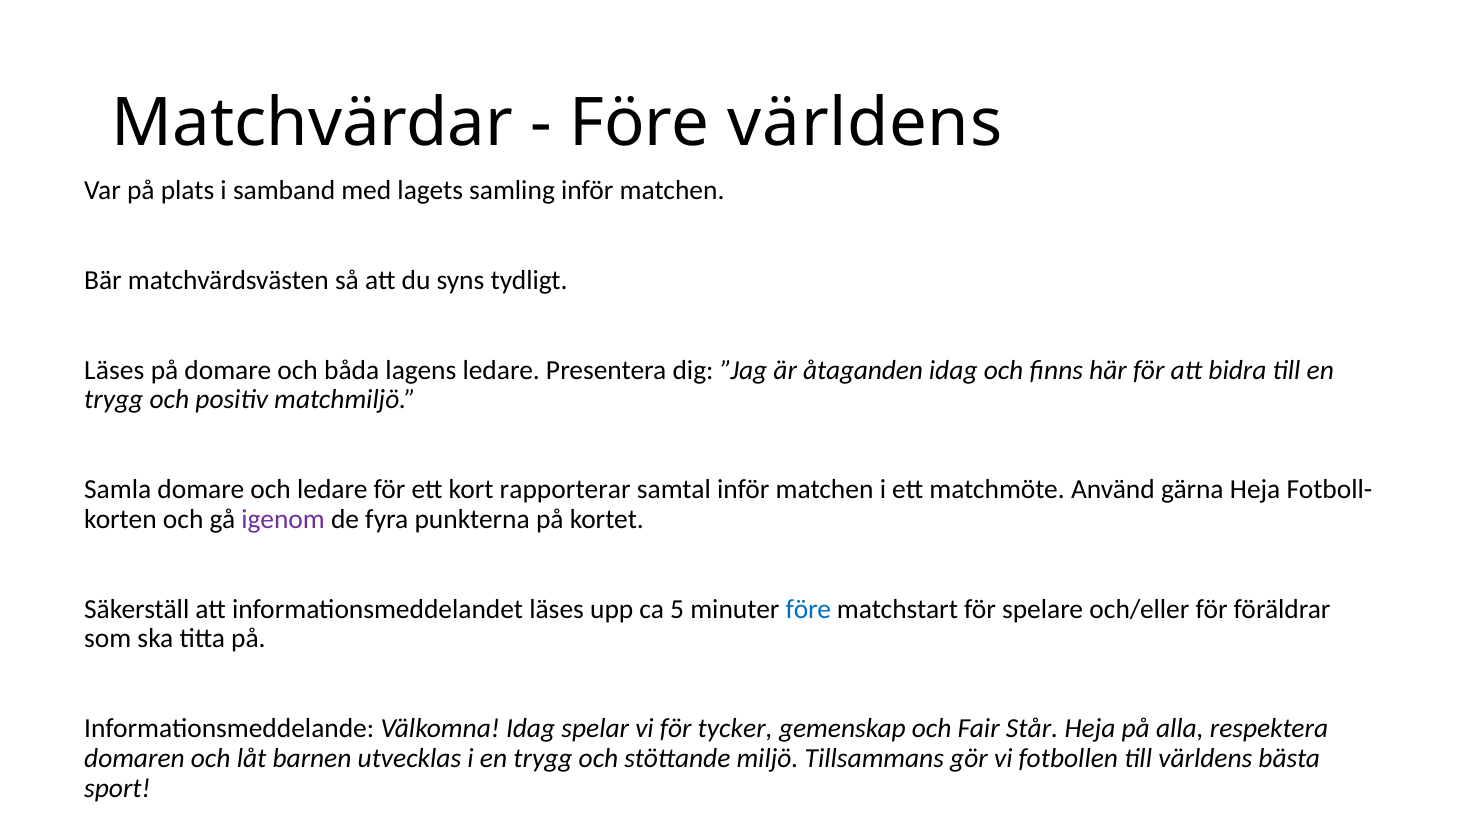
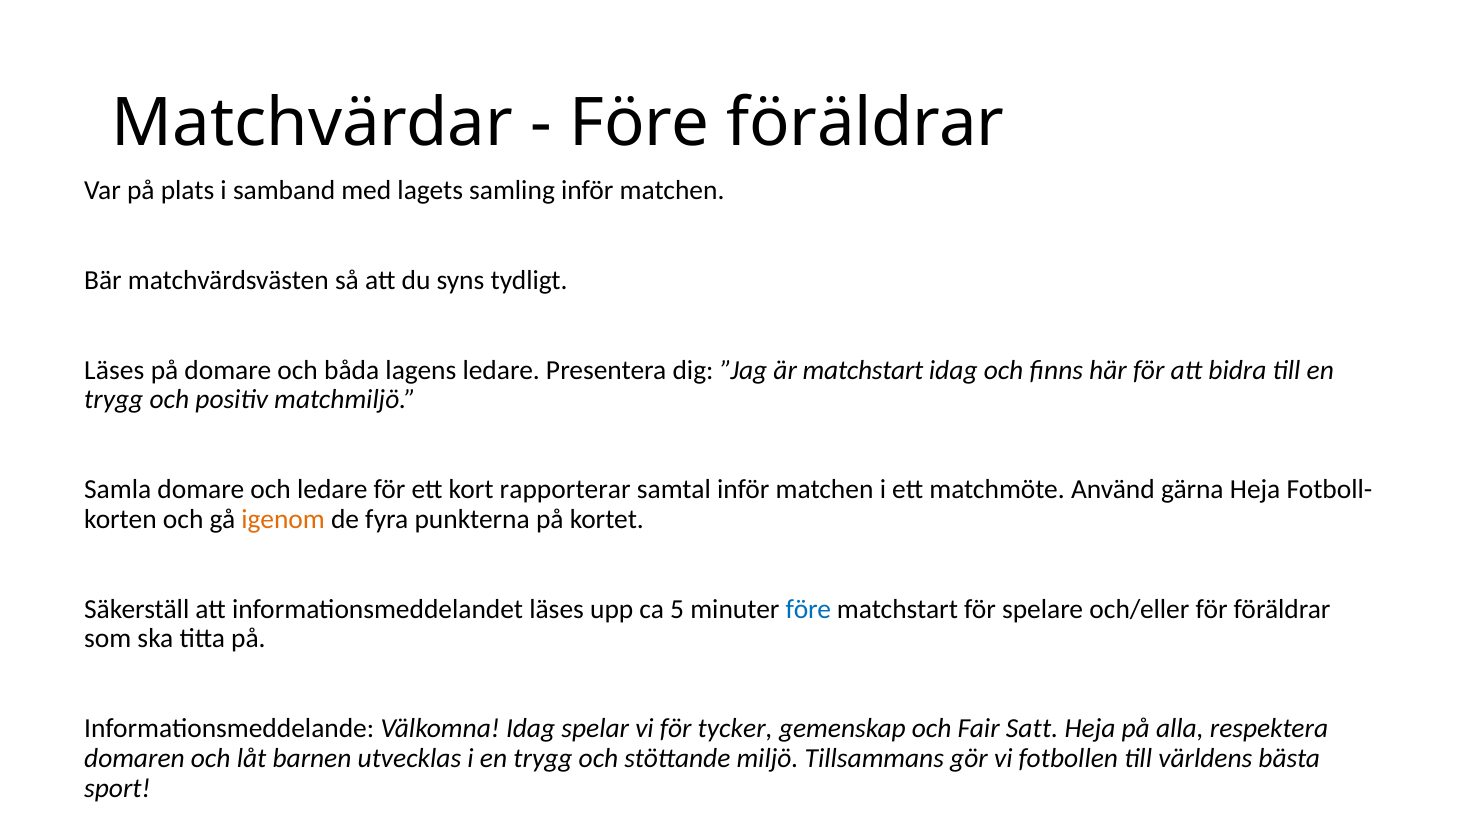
Före världens: världens -> föräldrar (866, 123)
är åtaganden: åtaganden -> matchstart (863, 370)
igenom colour: purple -> orange (283, 519)
Står: Står -> Satt (1032, 729)
